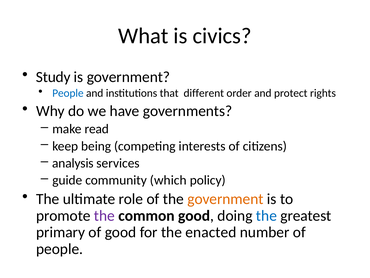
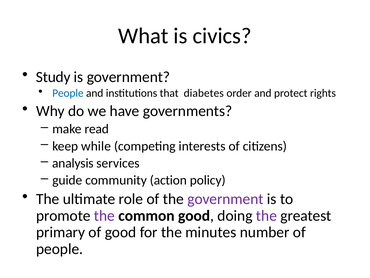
different: different -> diabetes (204, 93)
being: being -> while (96, 146)
which: which -> action (168, 180)
government colour: orange -> purple (225, 199)
the colour: blue -> purple (266, 215)
enacted: enacted -> minutes (211, 232)
